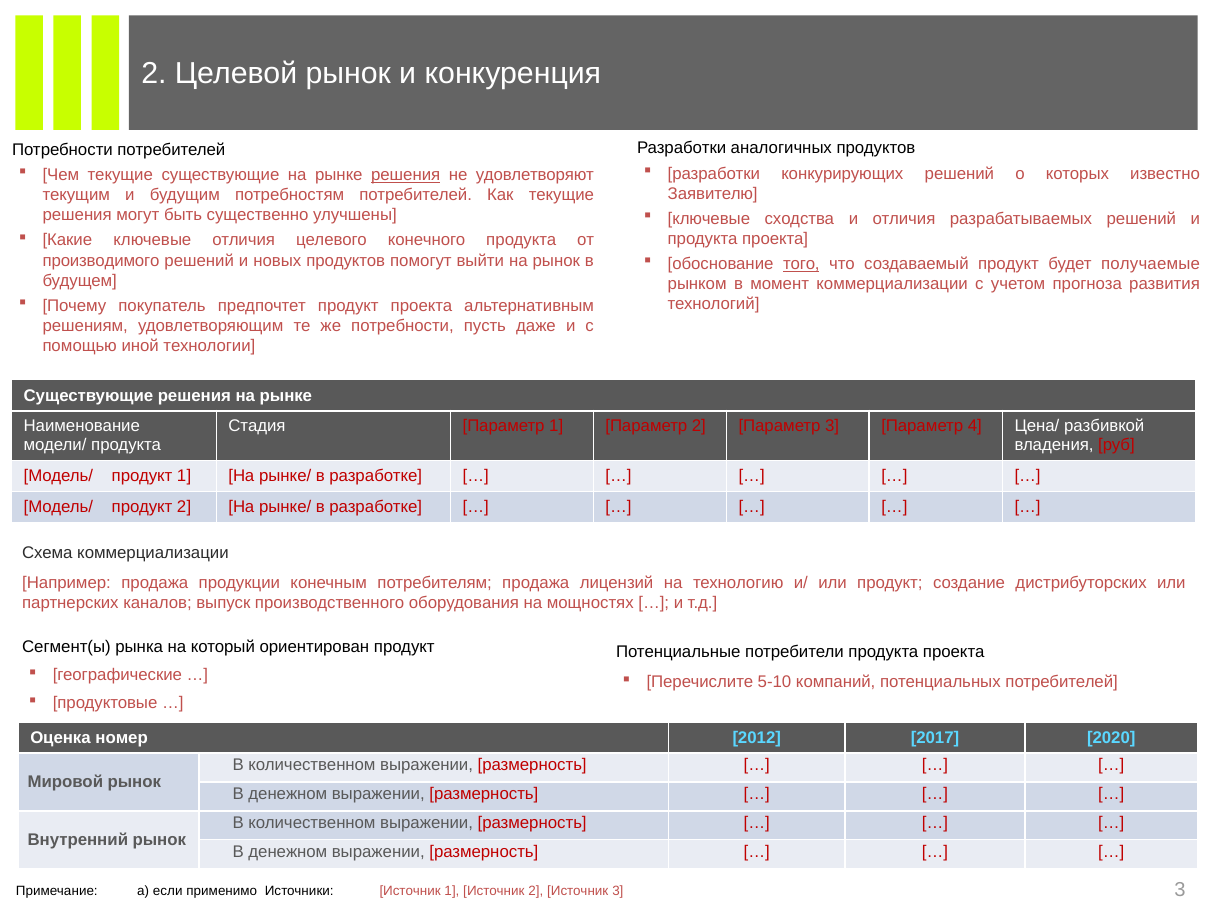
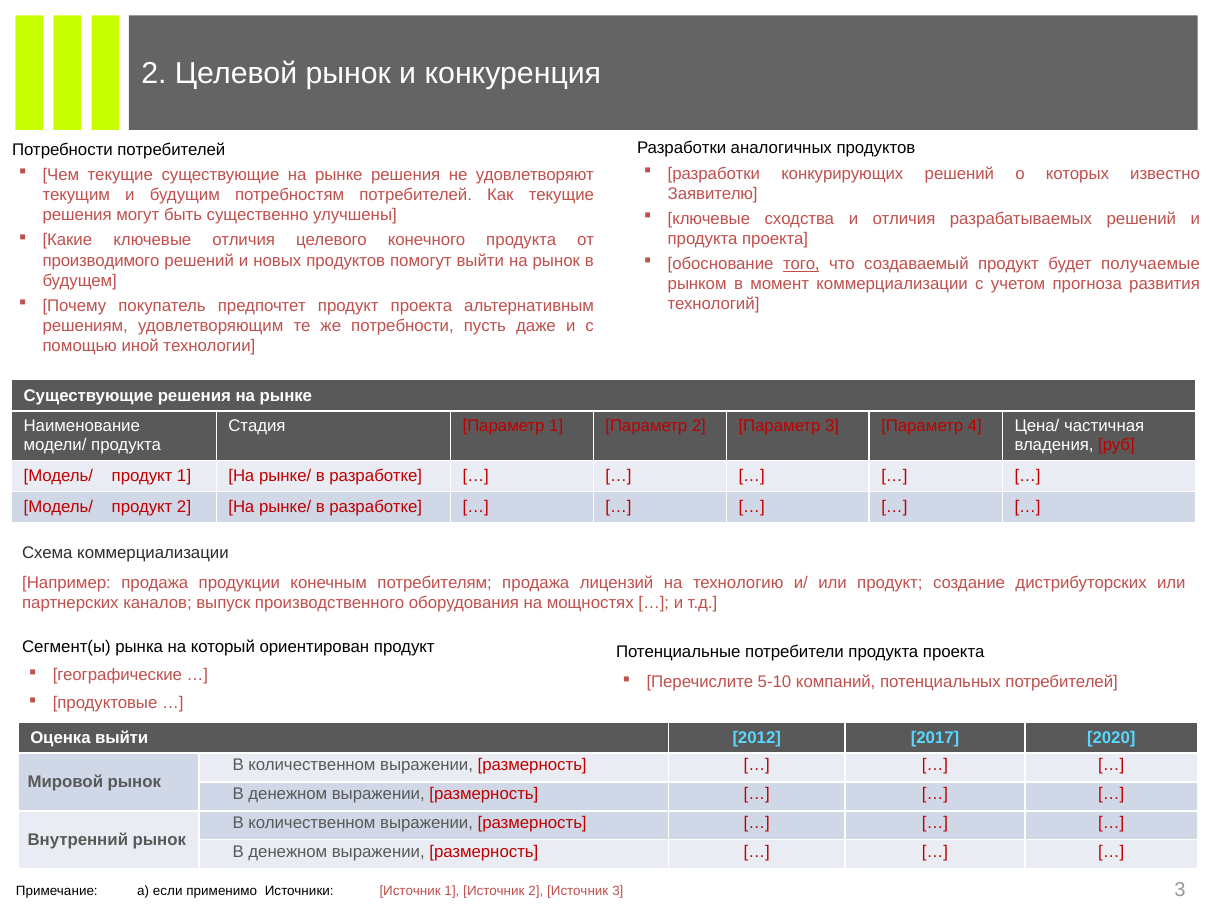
решения underline: present -> none (406, 175)
разбивкой: разбивкой -> частичная (1104, 426)
Оценка номер: номер -> выйти (122, 738)
